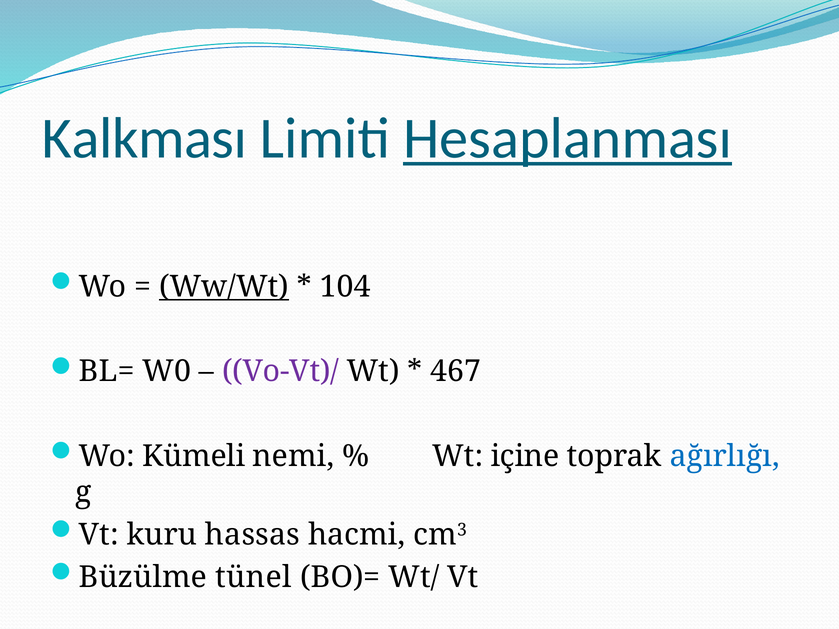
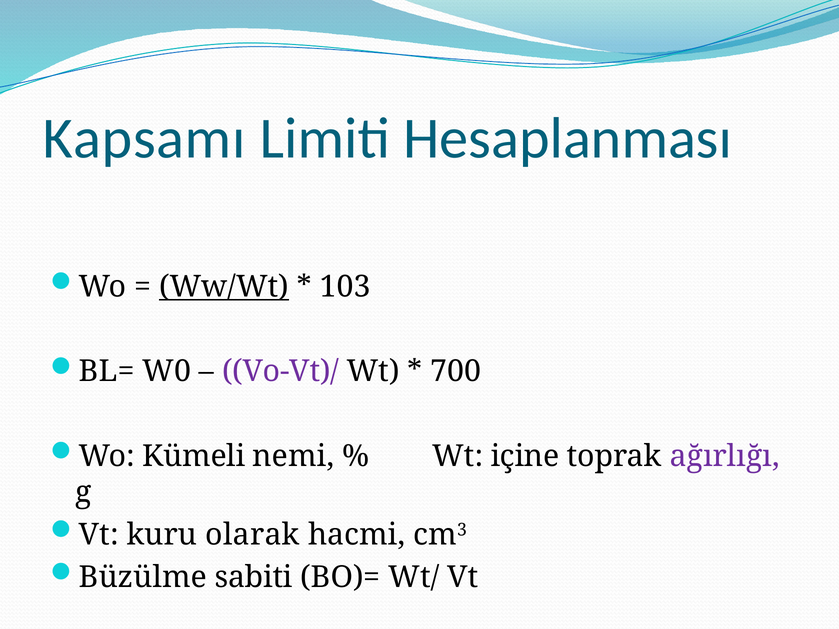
Kalkması: Kalkması -> Kapsamı (144, 139)
Hesaplanması underline: present -> none (568, 139)
104: 104 -> 103 (345, 287)
467: 467 -> 700 (456, 372)
ağırlığı colour: blue -> purple (725, 456)
hassas: hassas -> olarak (252, 535)
tünel: tünel -> sabiti (254, 577)
